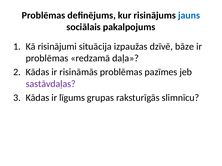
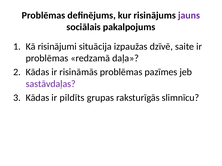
jauns colour: blue -> purple (189, 15)
bāze: bāze -> saite (185, 47)
līgums: līgums -> pildīts (72, 98)
